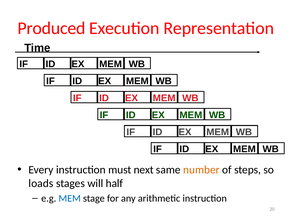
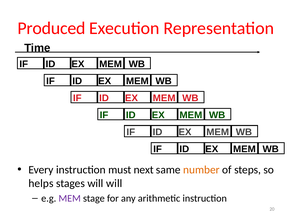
loads: loads -> helps (41, 183)
will half: half -> will (114, 183)
MEM colour: blue -> purple (70, 198)
